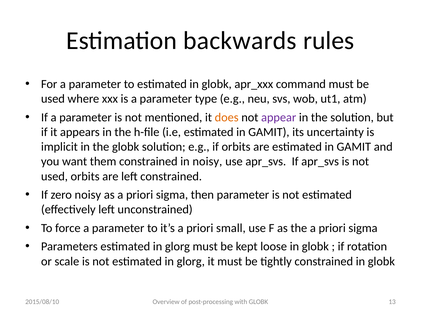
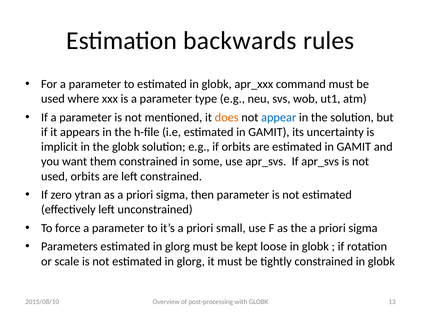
appear colour: purple -> blue (279, 117)
in noisy: noisy -> some (207, 161)
zero noisy: noisy -> ytran (88, 195)
